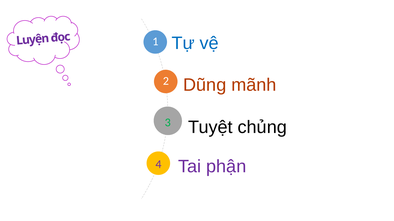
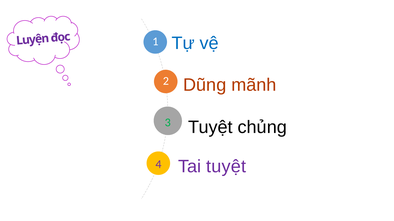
Tai phận: phận -> tuyệt (226, 167)
